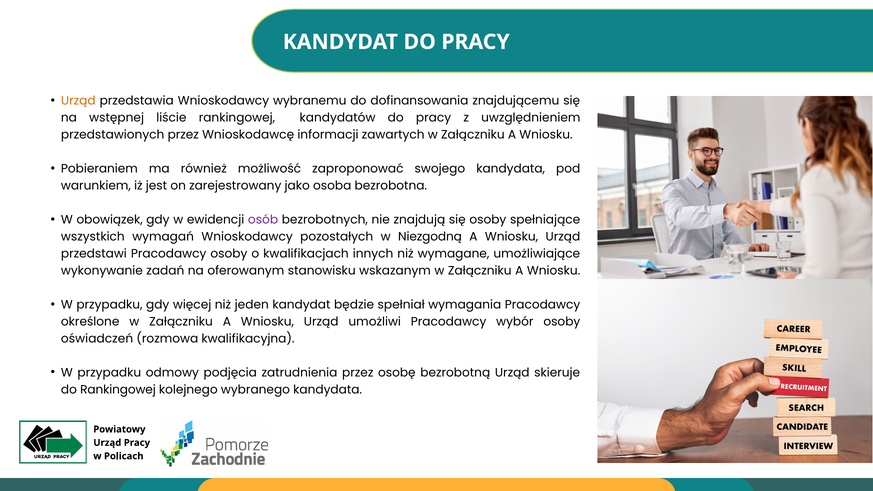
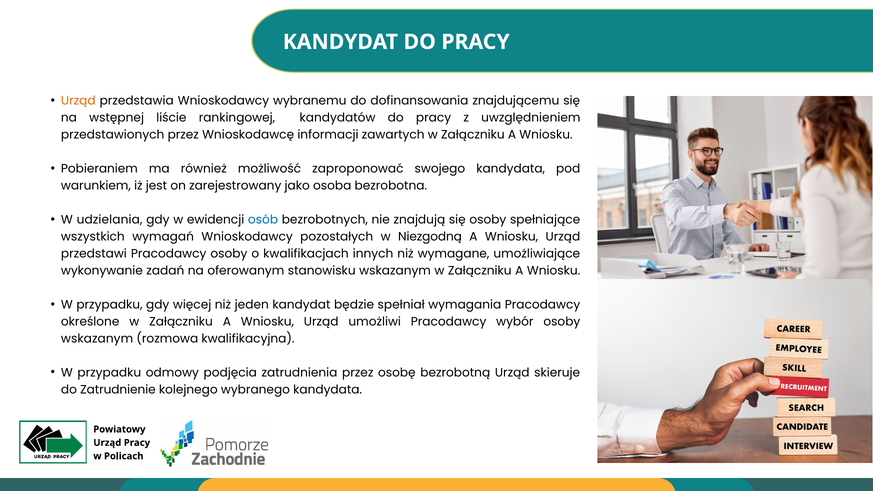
obowiązek: obowiązek -> udzielania (110, 220)
osób colour: purple -> blue (263, 220)
oświadczeń: oświadczeń -> wskazanym (97, 339)
do Rankingowej: Rankingowej -> Zatrudnienie (118, 390)
